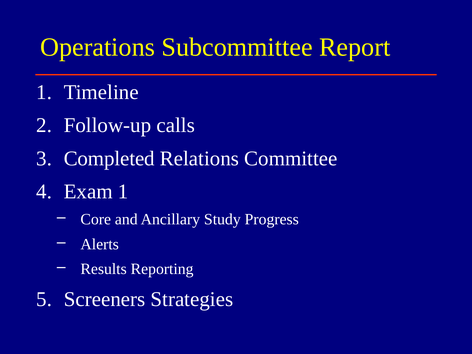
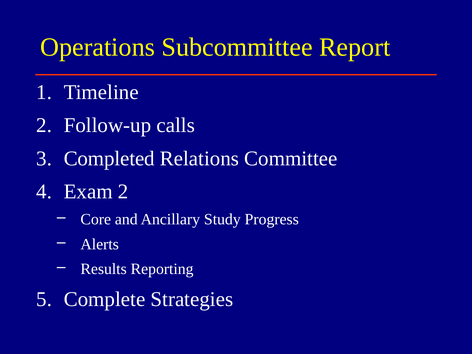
Exam 1: 1 -> 2 (123, 192)
Screeners: Screeners -> Complete (105, 299)
